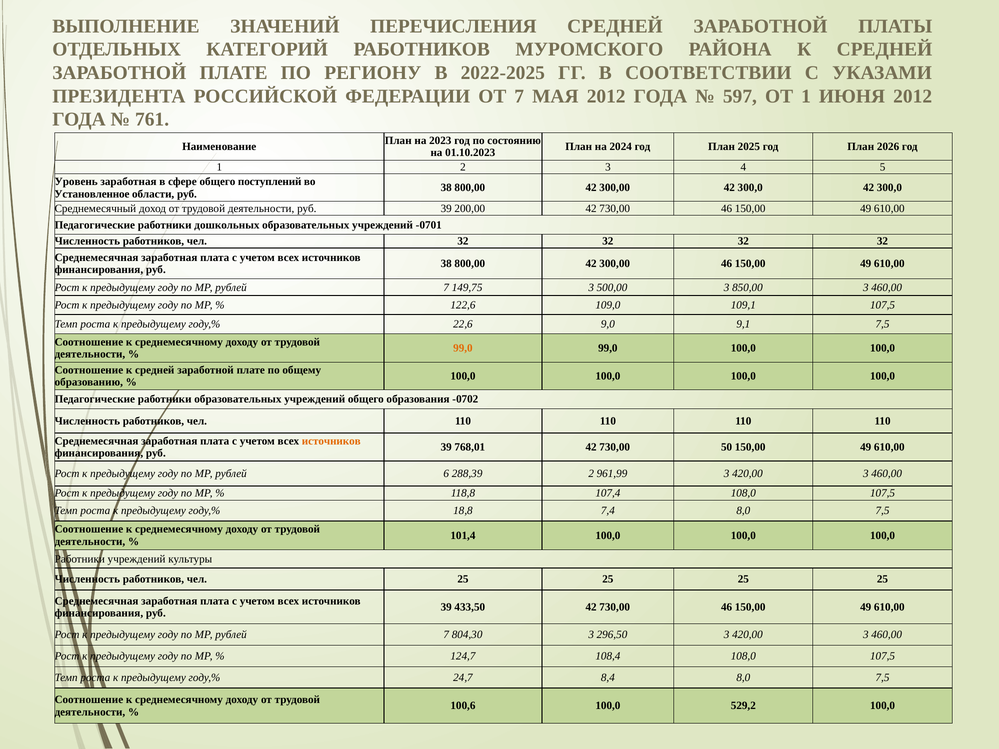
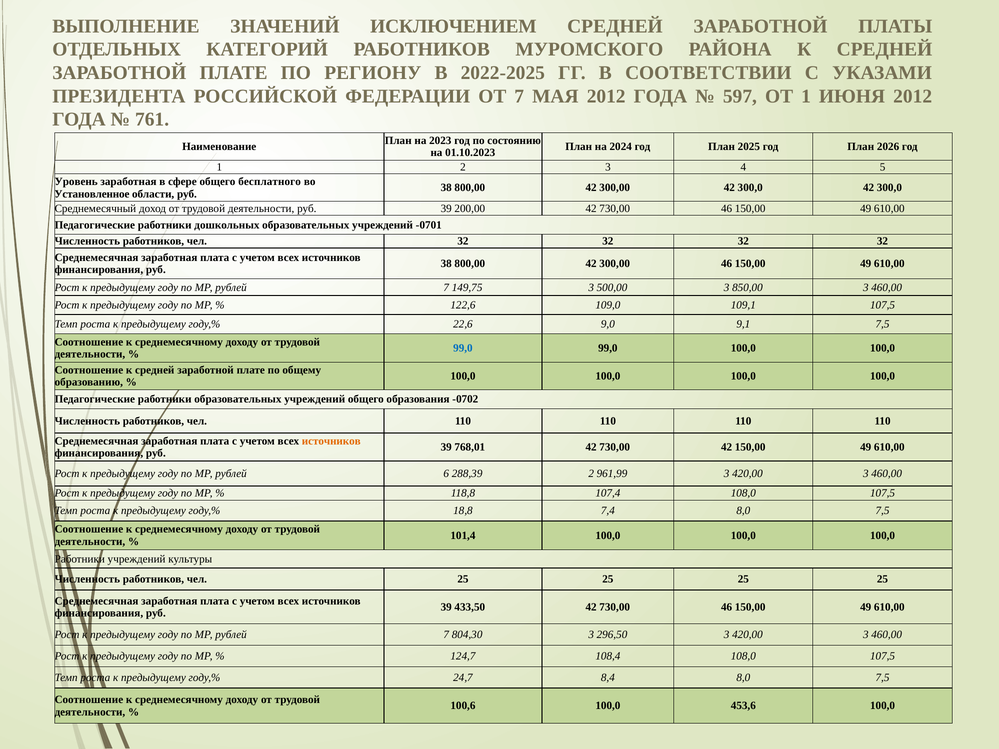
ПЕРЕЧИСЛЕНИЯ: ПЕРЕЧИСЛЕНИЯ -> ИСКЛЮЧЕНИЕМ (453, 26)
поступлений: поступлений -> бесплатного (270, 182)
99,0 colour: orange -> blue (463, 348)
730,00 50: 50 -> 42 (727, 447)
529,2: 529,2 -> 453,6 (743, 706)
